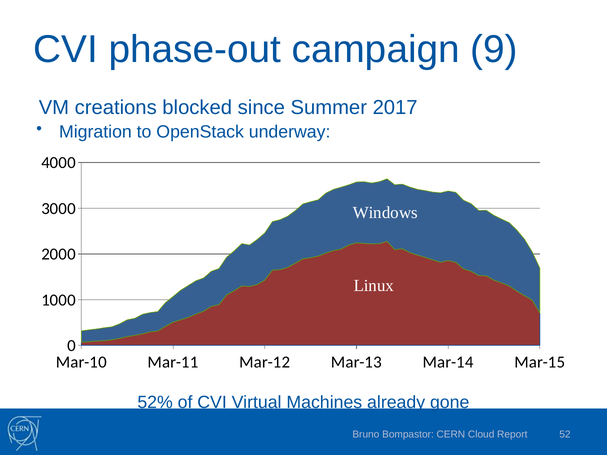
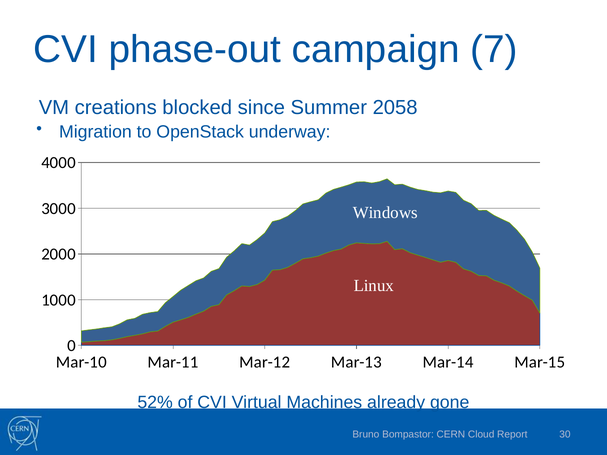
9: 9 -> 7 (494, 49)
2017: 2017 -> 2058 (395, 108)
52: 52 -> 30 (565, 435)
